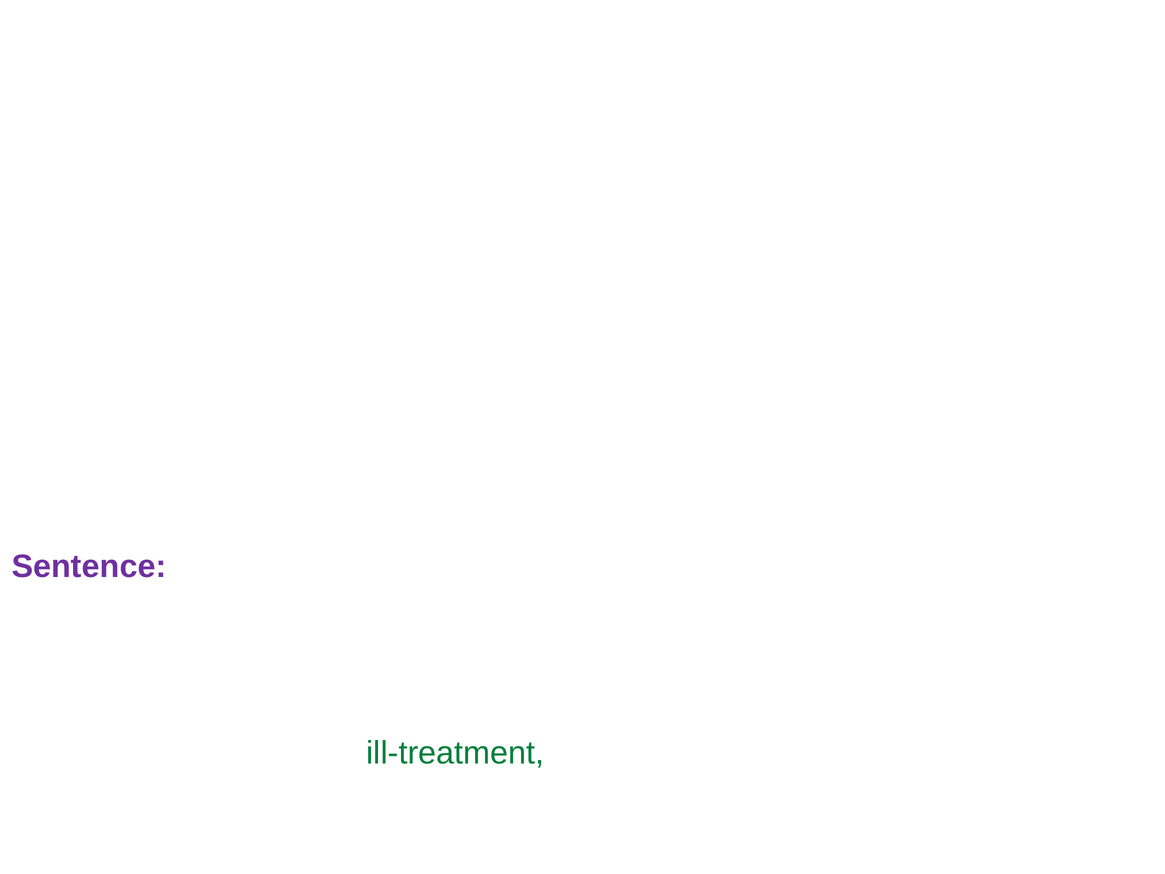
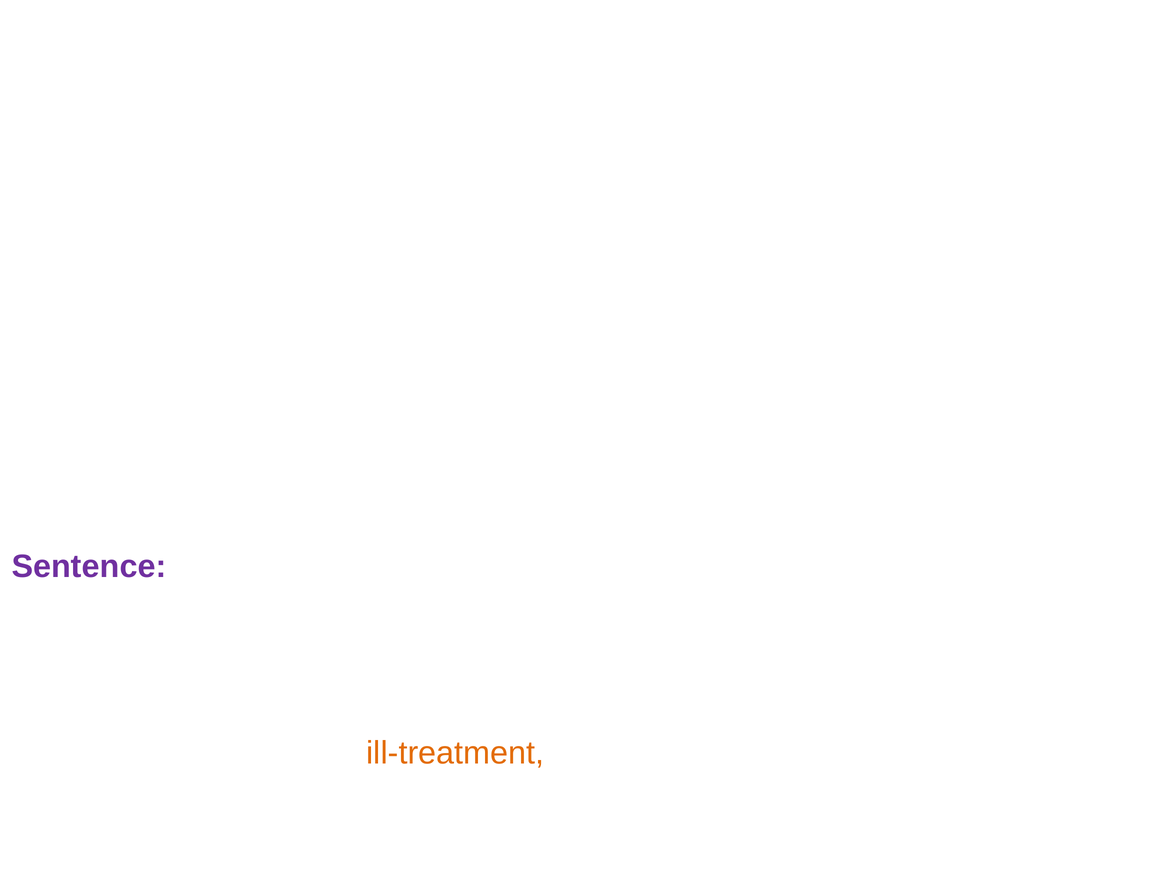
ill-treatment colour: green -> orange (455, 753)
